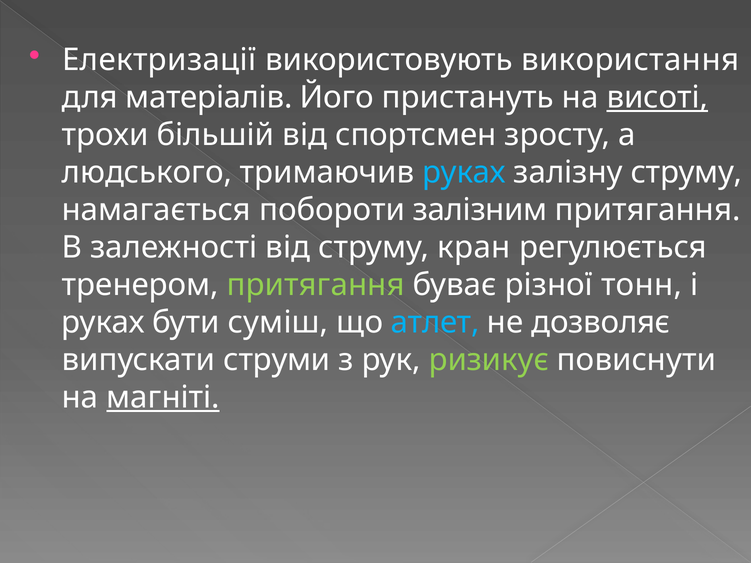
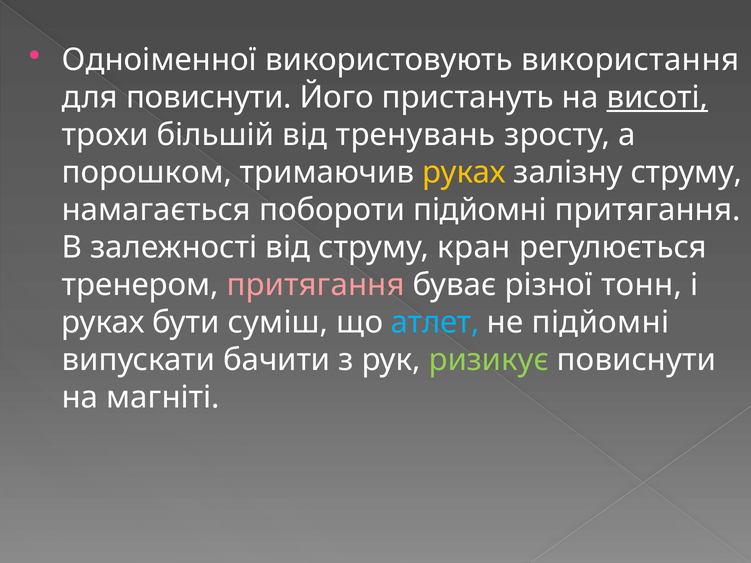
Електризації: Електризації -> Одноіменної (159, 60)
для матеріалів: матеріалів -> повиснути (209, 97)
спортсмен: спортсмен -> тренувань (416, 135)
людського: людського -> порошком (147, 173)
руках colour: light blue -> yellow (464, 173)
побороти залізним: залізним -> підйомні (480, 210)
притягання colour: light green -> pink (316, 285)
не дозволяє: дозволяє -> підйомні (601, 323)
струми: струми -> бачити (277, 360)
магніті underline: present -> none (163, 398)
